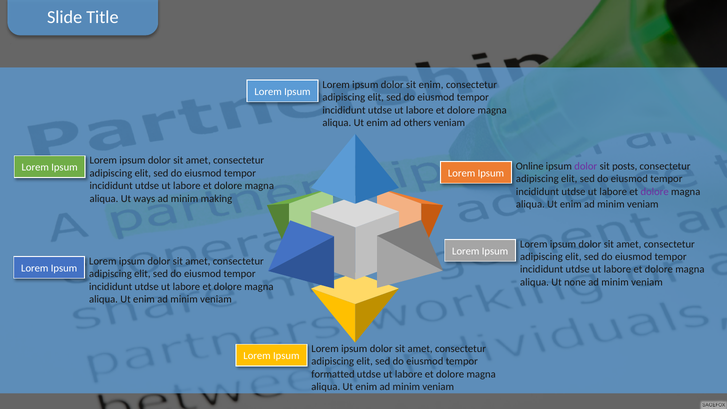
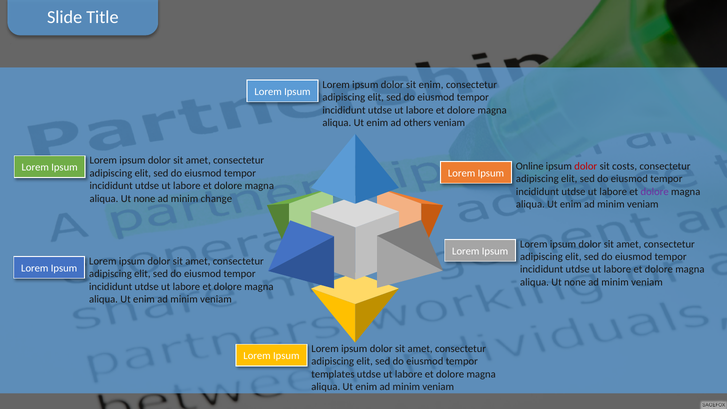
dolor colour: purple -> red (586, 166)
posts: posts -> costs (625, 166)
ways: ways -> none (144, 199)
making: making -> change (216, 199)
formatted: formatted -> templates (333, 374)
